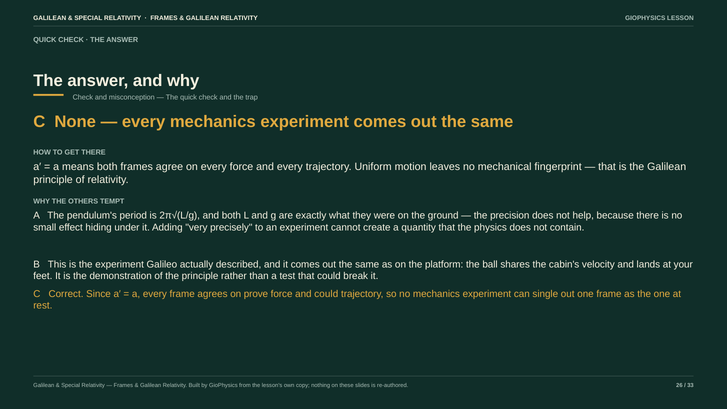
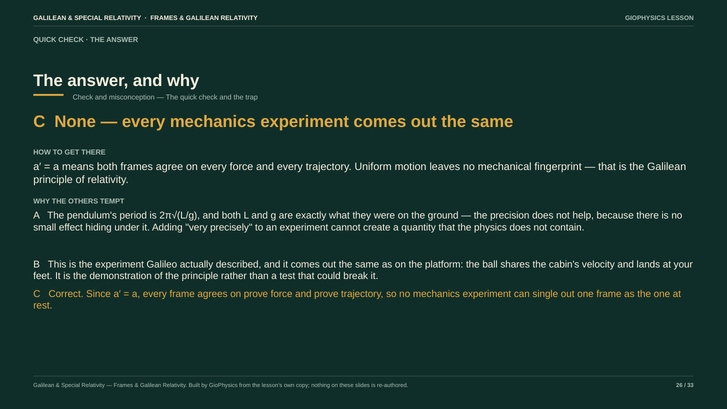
and could: could -> prove (326, 294)
